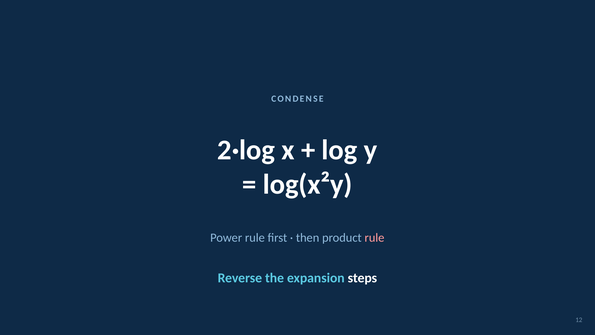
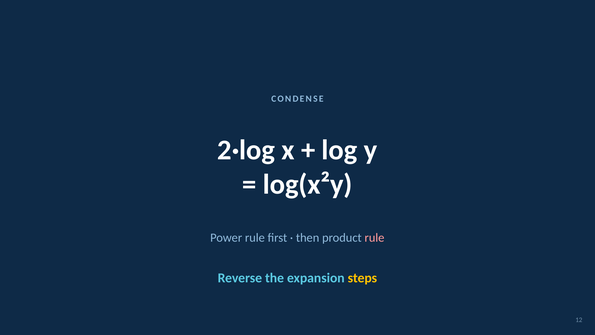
steps colour: white -> yellow (362, 278)
